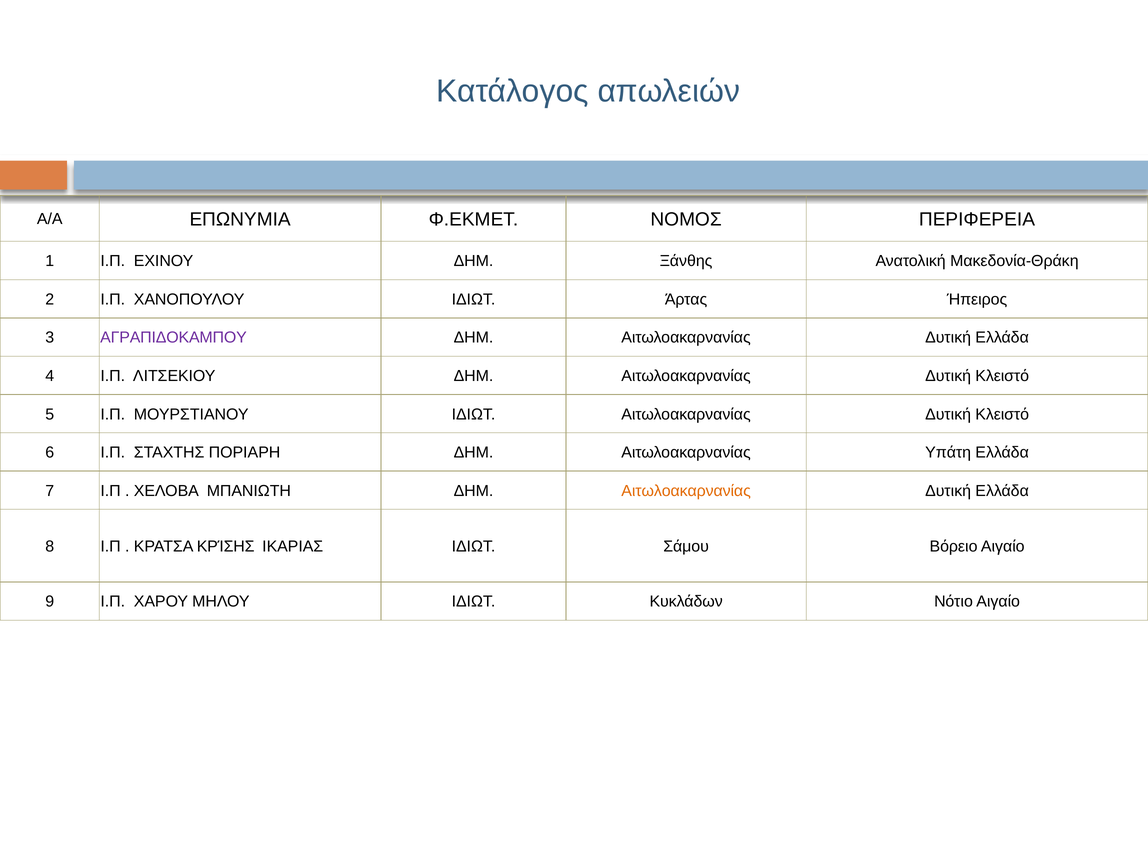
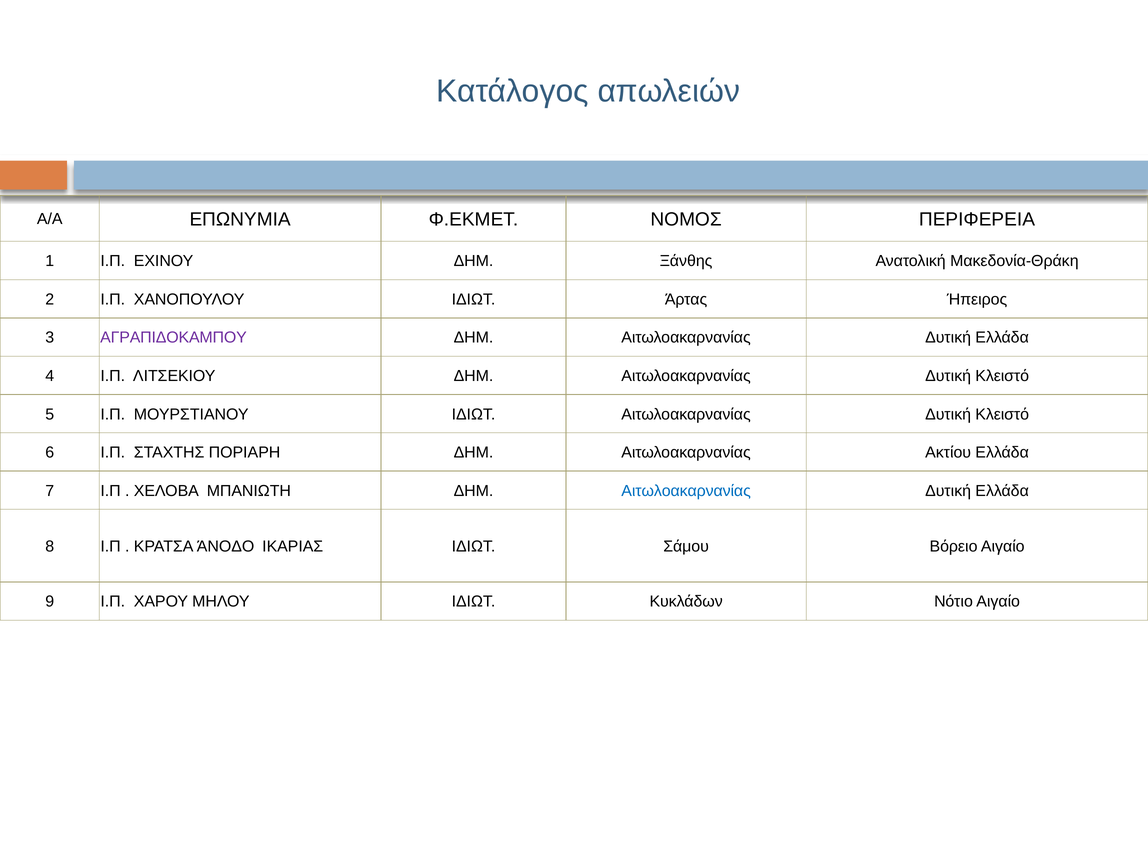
Υπάτη: Υπάτη -> Ακτίου (948, 453)
Αιτωλοακαρνανίας colour: orange -> blue (686, 491)
ΚΡΊΣΗΣ: ΚΡΊΣΗΣ -> ΆΝΟΔΟ (226, 546)
